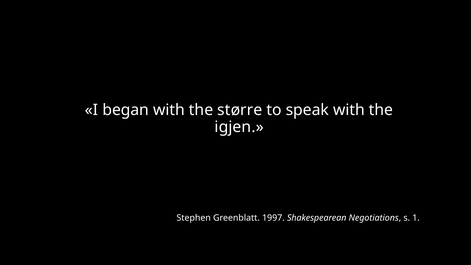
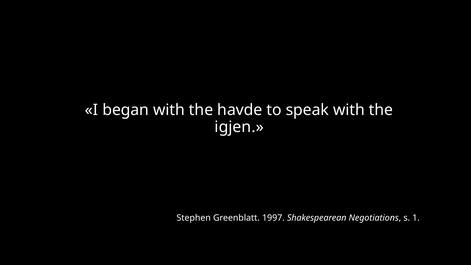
større: større -> havde (240, 110)
